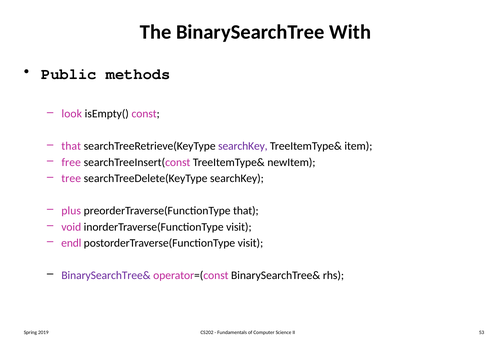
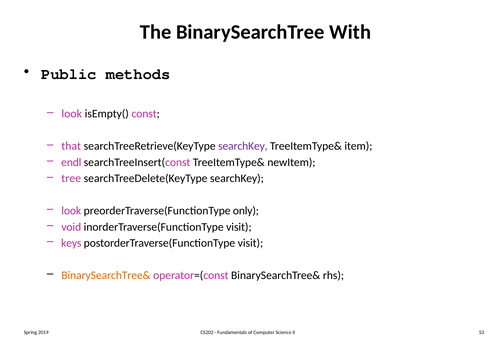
free: free -> endl (71, 162)
plus: plus -> look (71, 211)
preorderTraverse(FunctionType that: that -> only (246, 211)
endl: endl -> keys (71, 243)
BinarySearchTree& colour: purple -> orange (106, 275)
